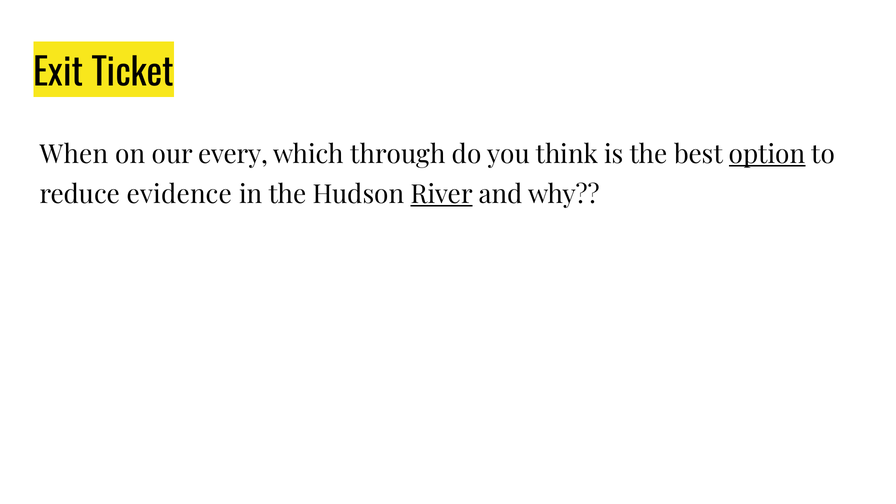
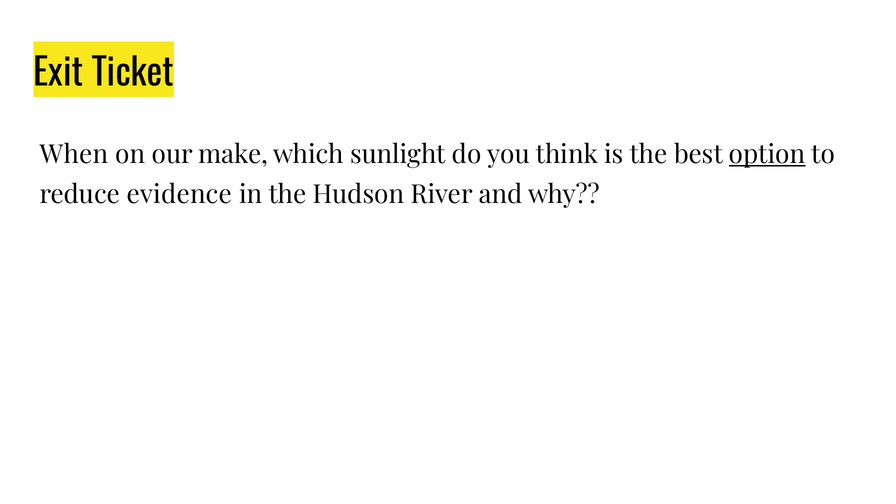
every: every -> make (233, 155)
through: through -> sunlight (398, 155)
River underline: present -> none (442, 195)
